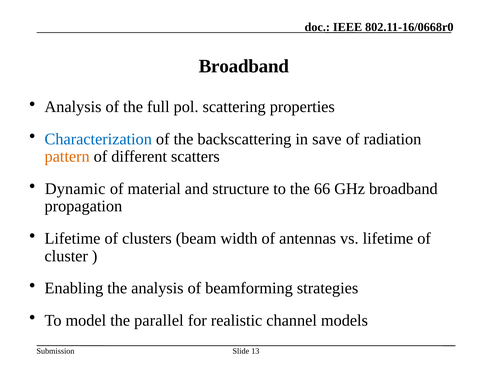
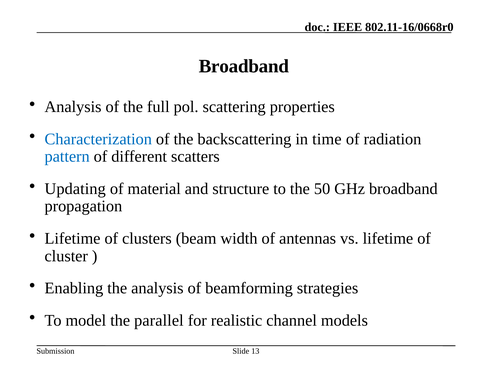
save: save -> time (327, 139)
pattern colour: orange -> blue (67, 157)
Dynamic: Dynamic -> Updating (75, 189)
66: 66 -> 50 (322, 189)
